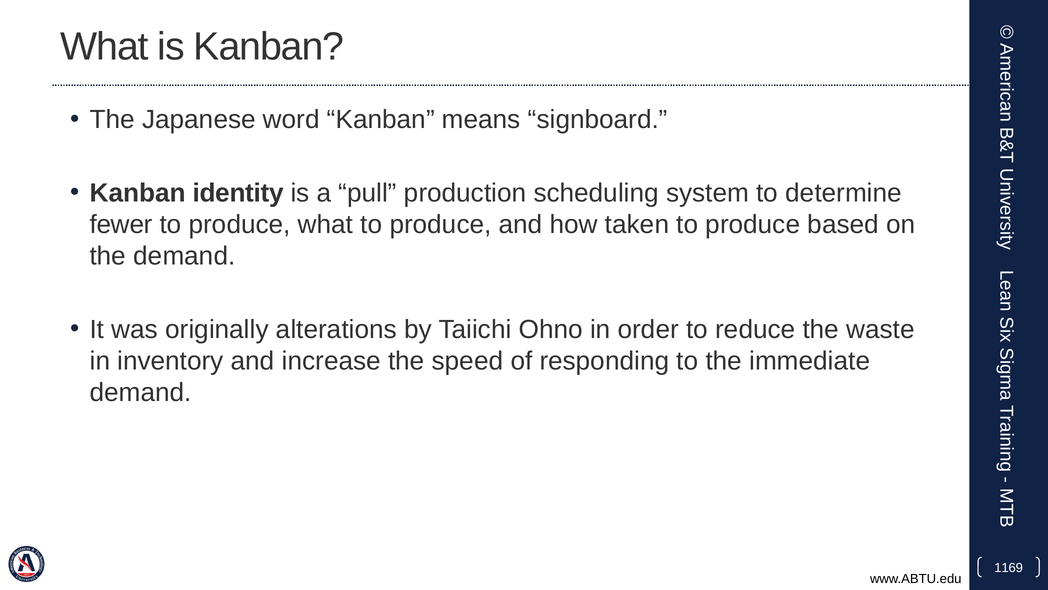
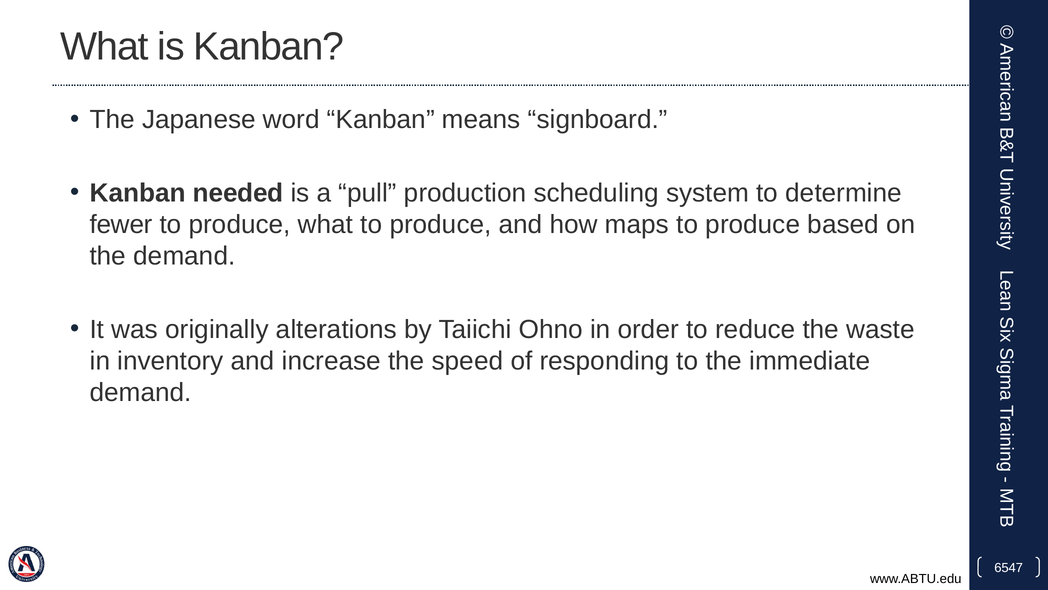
identity: identity -> needed (238, 193)
taken: taken -> maps (637, 225)
1169: 1169 -> 6547 (1009, 567)
